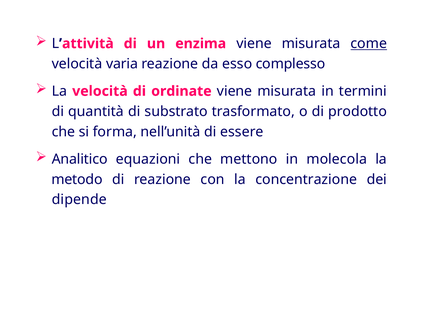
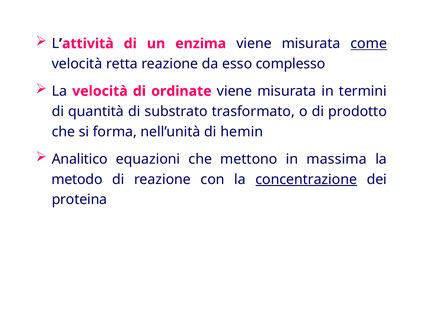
varia: varia -> retta (122, 64)
essere: essere -> hemin (242, 132)
molecola: molecola -> massima (337, 159)
concentrazione underline: none -> present (306, 180)
dipende: dipende -> proteina (79, 200)
